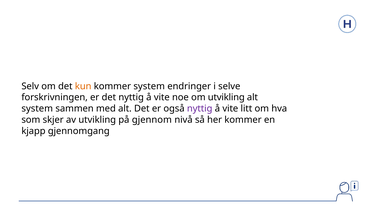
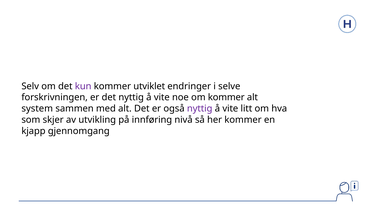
kun colour: orange -> purple (83, 86)
kommer system: system -> utviklet (149, 86)
om utvikling: utvikling -> kommer (226, 97)
gjennom: gjennom -> innføring (152, 120)
